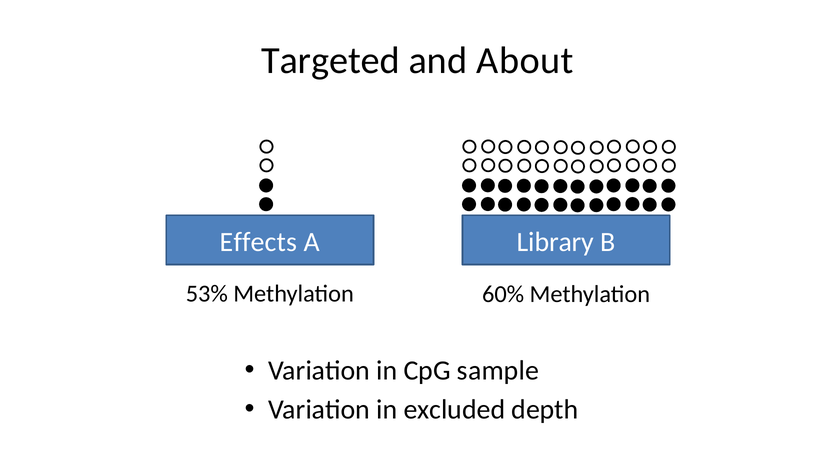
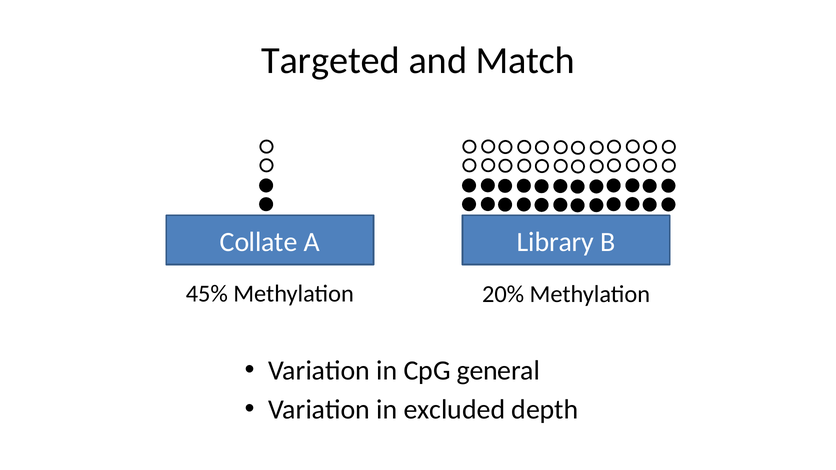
About: About -> Match (525, 61)
Effects: Effects -> Collate (259, 242)
53%: 53% -> 45% (207, 294)
60%: 60% -> 20% (503, 294)
sample: sample -> general (498, 371)
